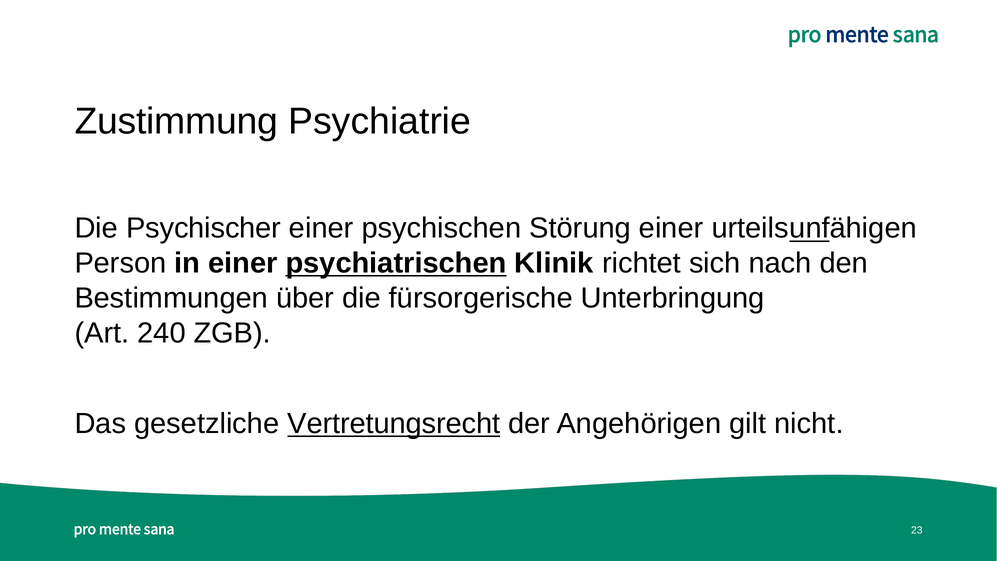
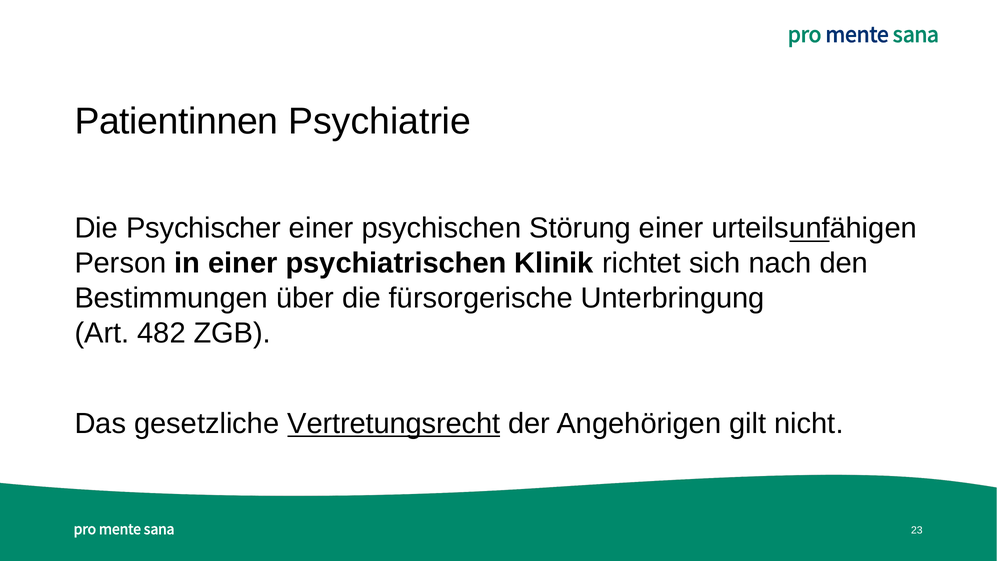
Zustimmung: Zustimmung -> Patientinnen (176, 122)
psychiatrischen underline: present -> none (396, 263)
240: 240 -> 482 (161, 333)
